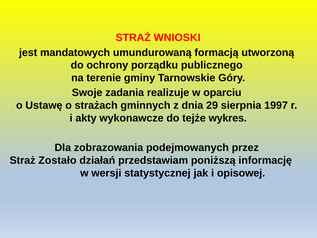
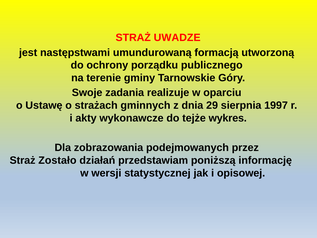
WNIOSKI: WNIOSKI -> UWADZE (177, 38)
mandatowych: mandatowych -> następstwami (75, 52)
